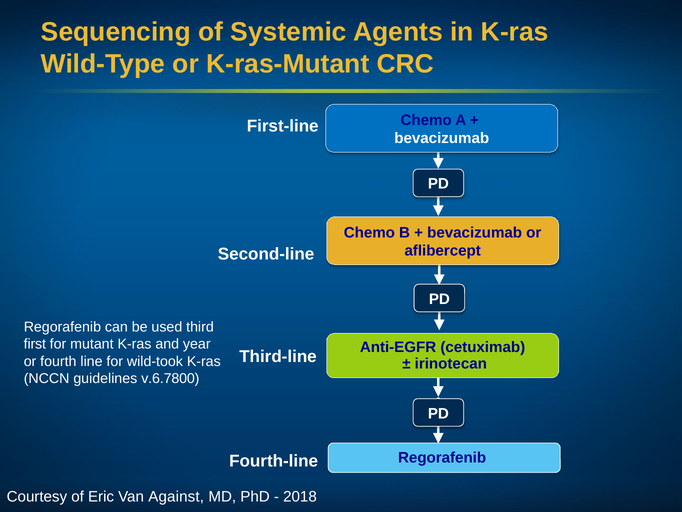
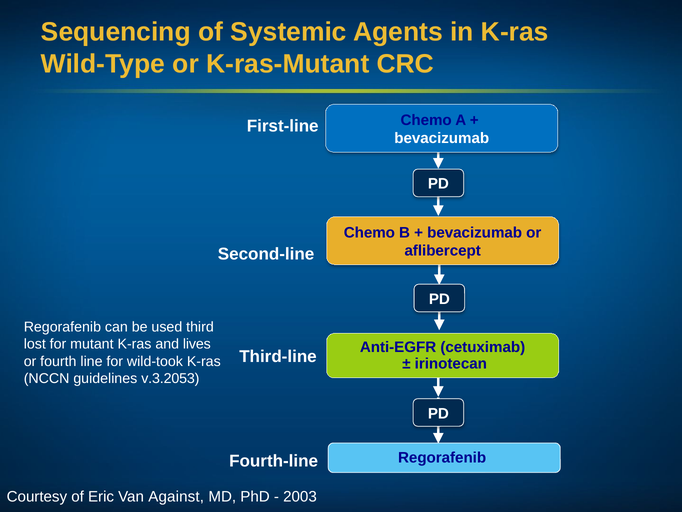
first: first -> lost (35, 344)
year: year -> lives (197, 344)
v.6.7800: v.6.7800 -> v.3.2053 (170, 378)
2018: 2018 -> 2003 (300, 496)
